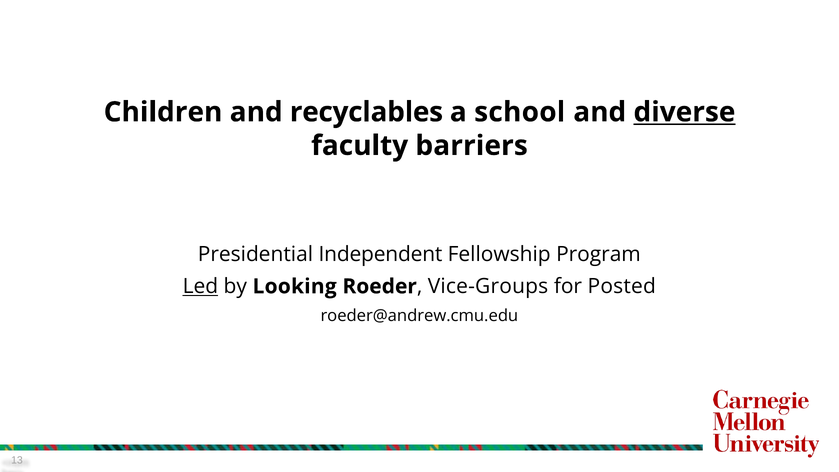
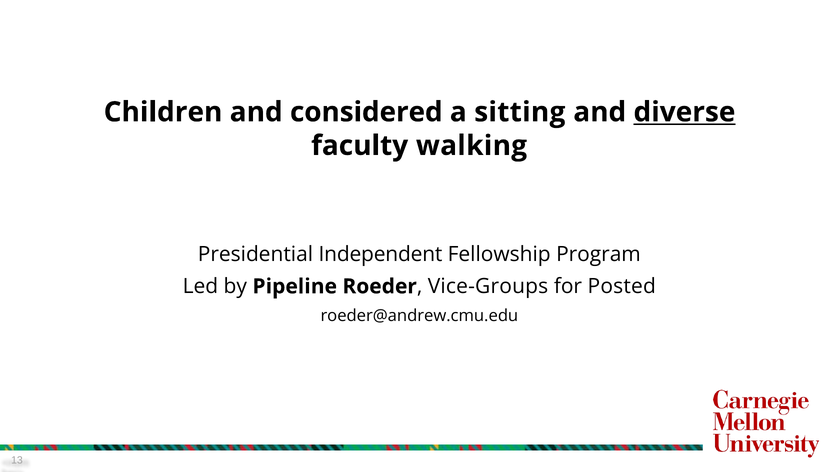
recyclables: recyclables -> considered (366, 112)
school: school -> sitting (520, 112)
barriers: barriers -> walking (472, 146)
Led underline: present -> none (200, 286)
Looking: Looking -> Pipeline (295, 286)
